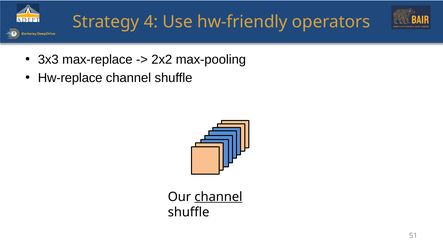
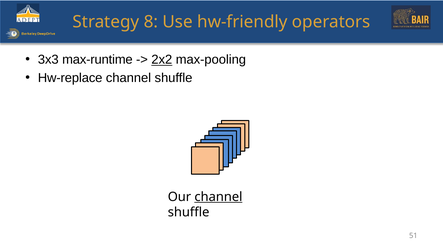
4: 4 -> 8 (151, 22)
max-replace: max-replace -> max-runtime (97, 60)
2x2 underline: none -> present (162, 60)
